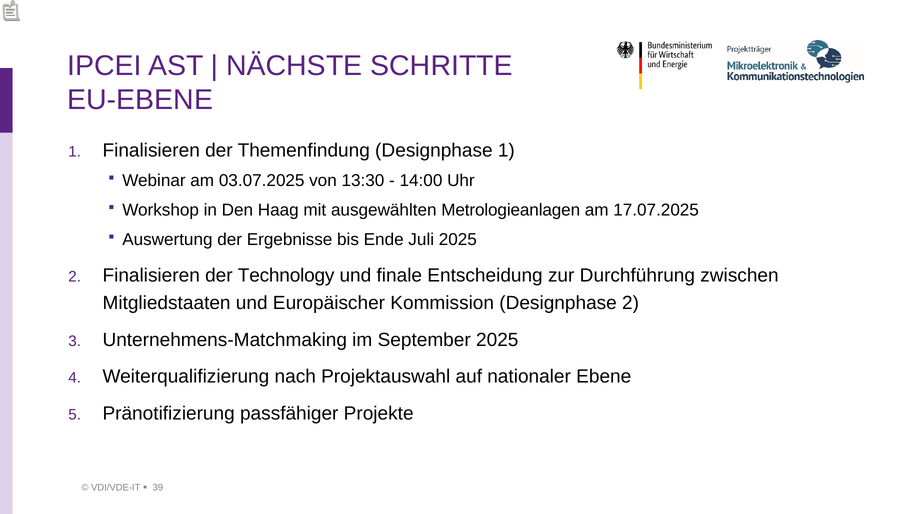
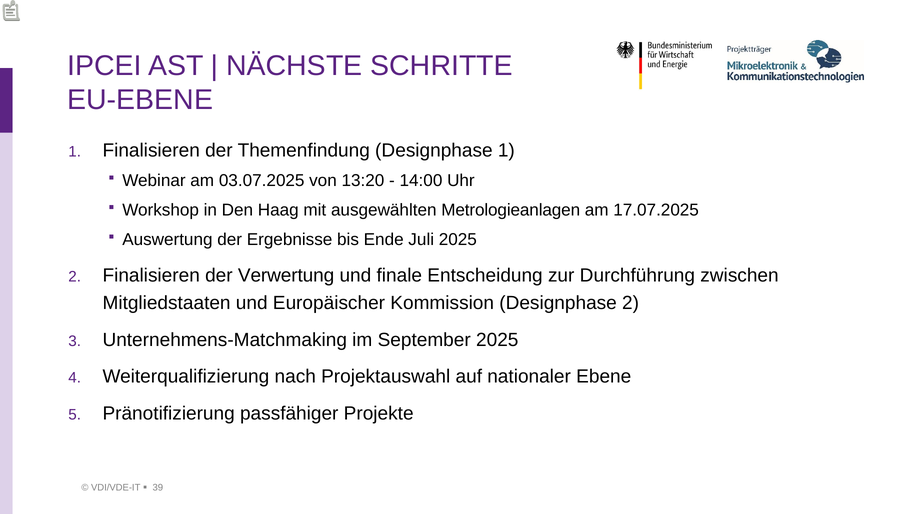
13:30: 13:30 -> 13:20 (363, 180)
Technology: Technology -> Verwertung (286, 275)
